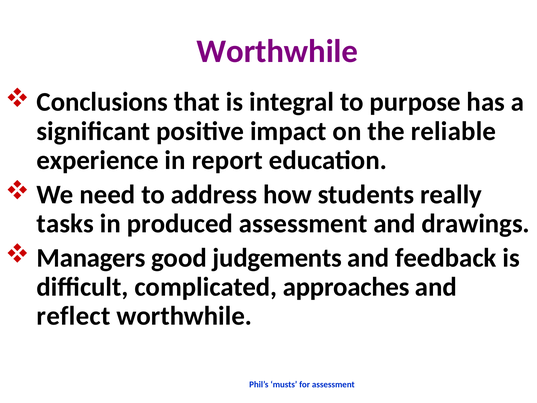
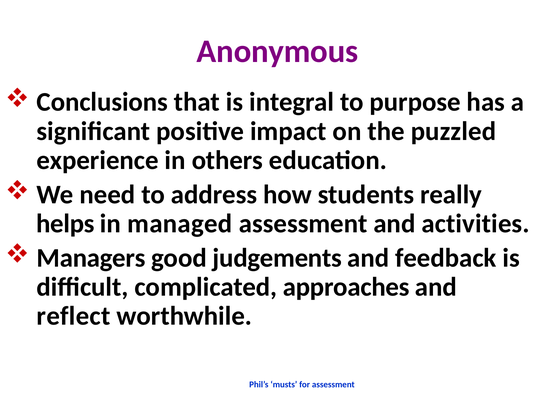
Worthwhile: Worthwhile -> Anonymous (277, 51)
reliable: reliable -> puzzled (453, 131)
report: report -> others (227, 160)
tasks: tasks -> helps (65, 223)
produced: produced -> managed (180, 223)
drawings: drawings -> activities (476, 223)
